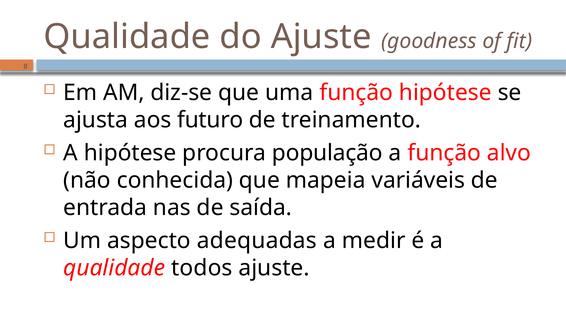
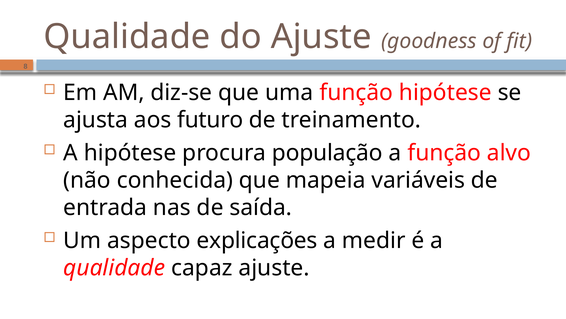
adequadas: adequadas -> explicações (257, 240)
todos: todos -> capaz (202, 268)
